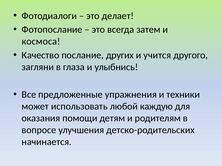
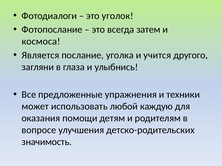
делает: делает -> уголок (118, 16)
Качество: Качество -> Является (40, 55)
других: других -> уголка (120, 55)
начинается: начинается -> значимость (47, 142)
